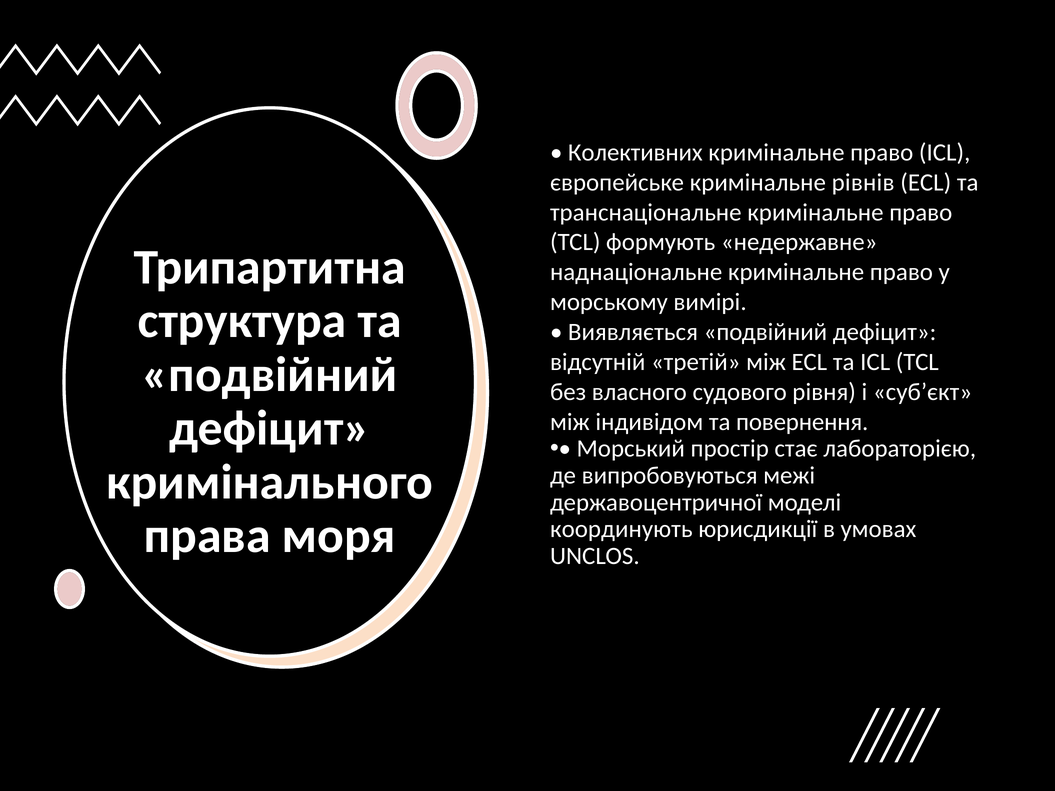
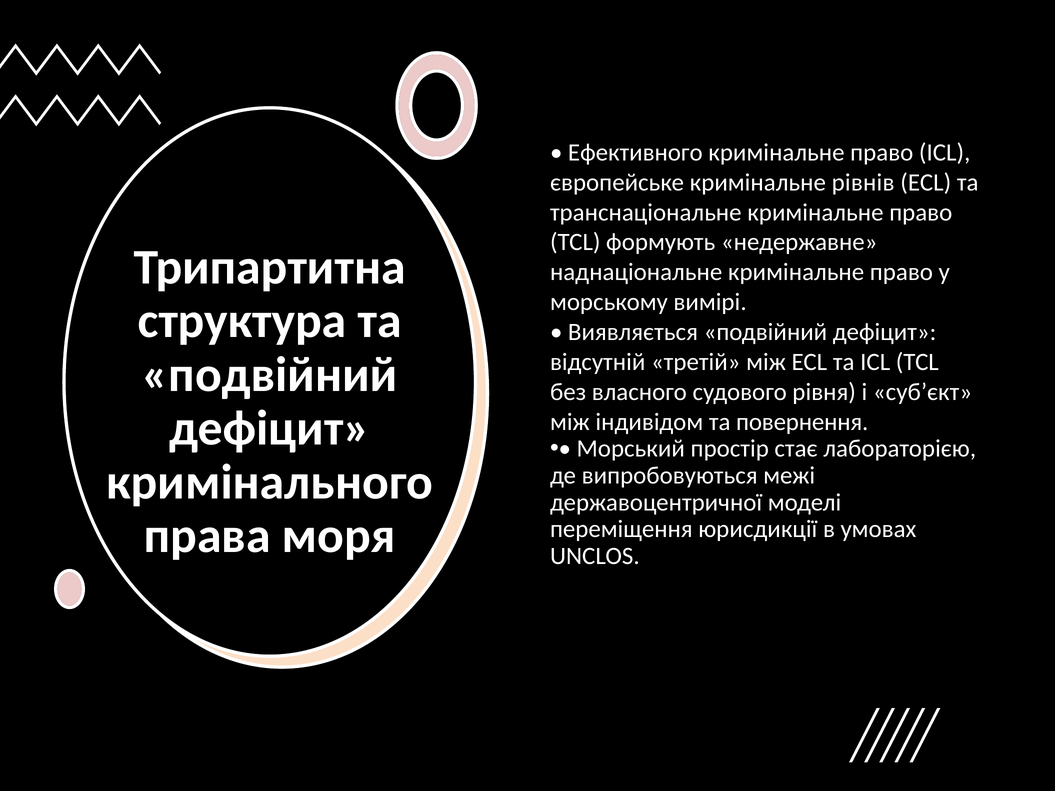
Колективних: Колективних -> Ефективного (635, 152)
координують: координують -> переміщення (621, 529)
